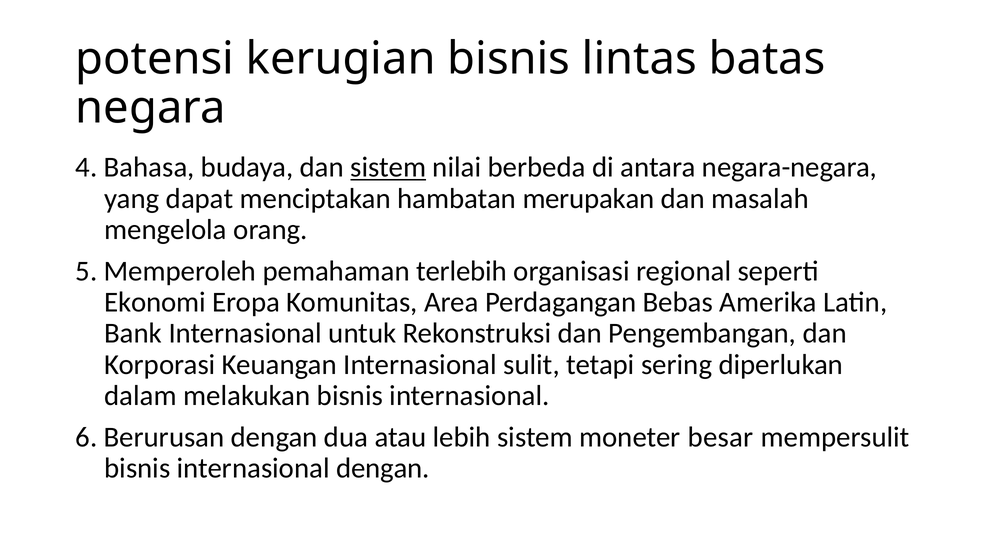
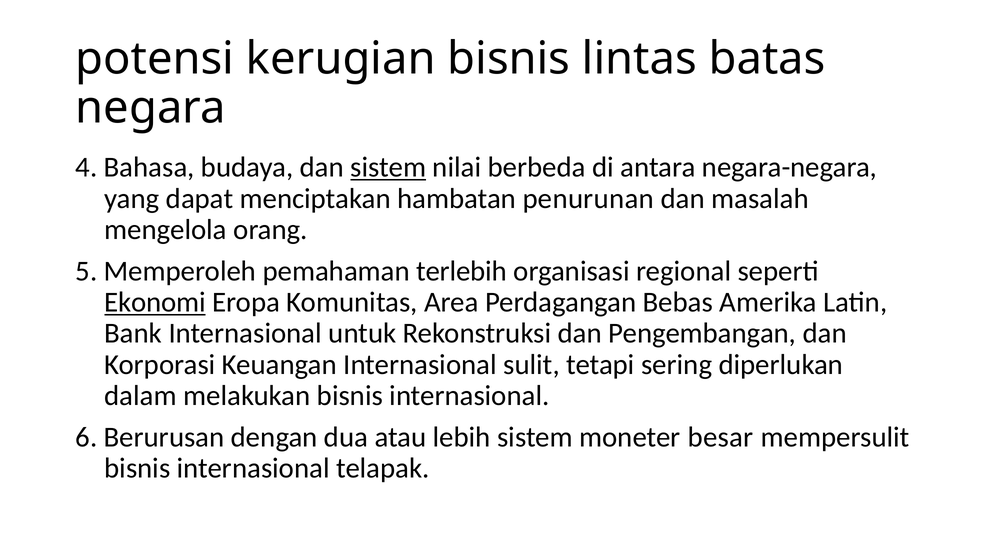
merupakan: merupakan -> penurunan (588, 198)
Ekonomi underline: none -> present (155, 302)
internasional dengan: dengan -> telapak (383, 468)
